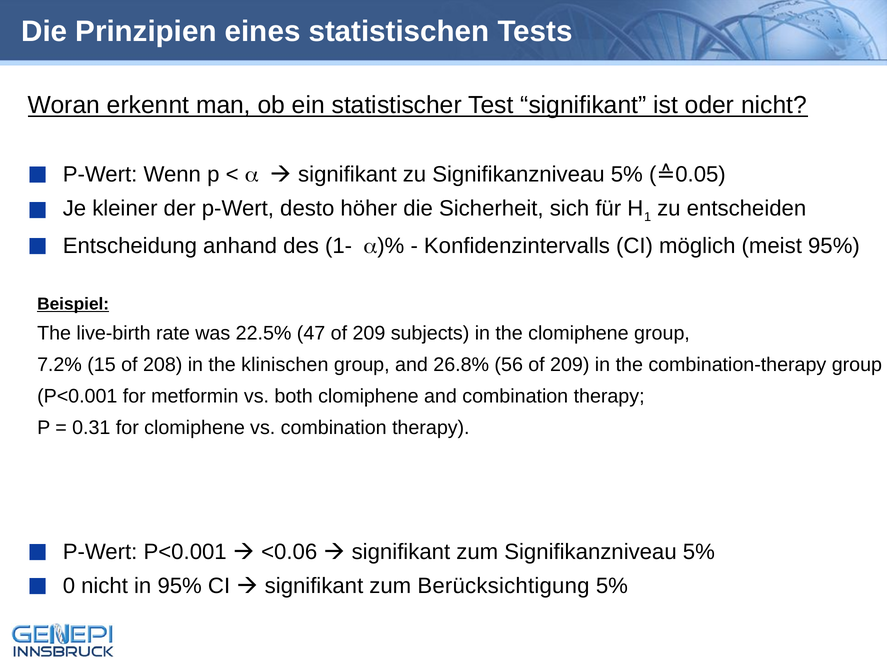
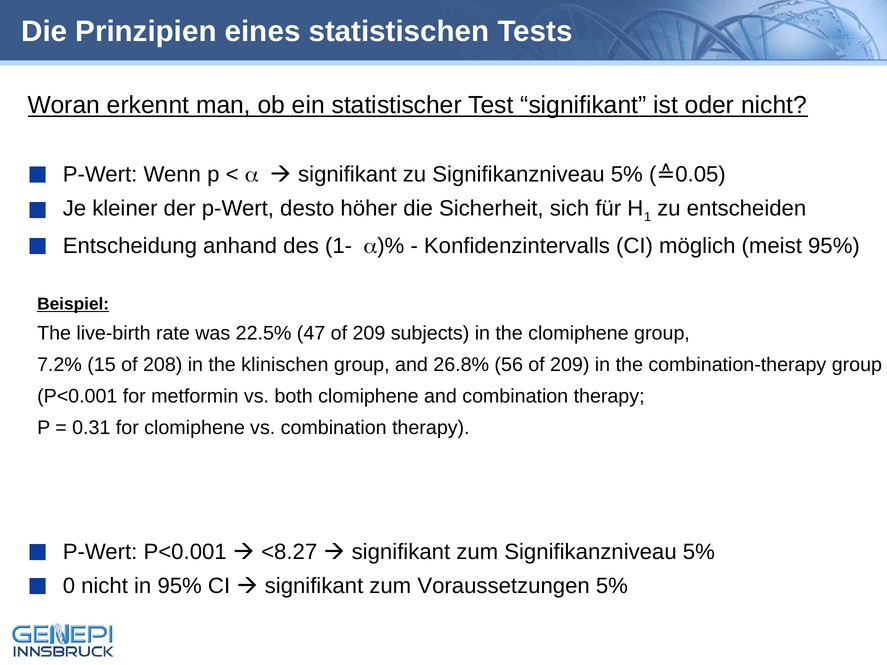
<0.06: <0.06 -> <8.27 (289, 552)
Berücksichtigung: Berücksichtigung -> Voraussetzungen (504, 586)
